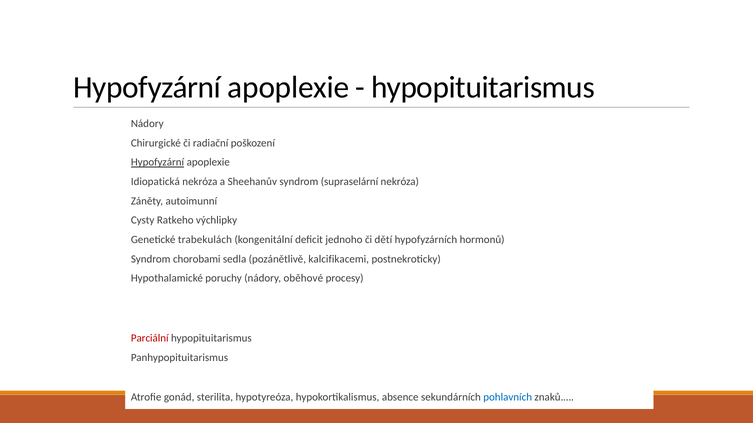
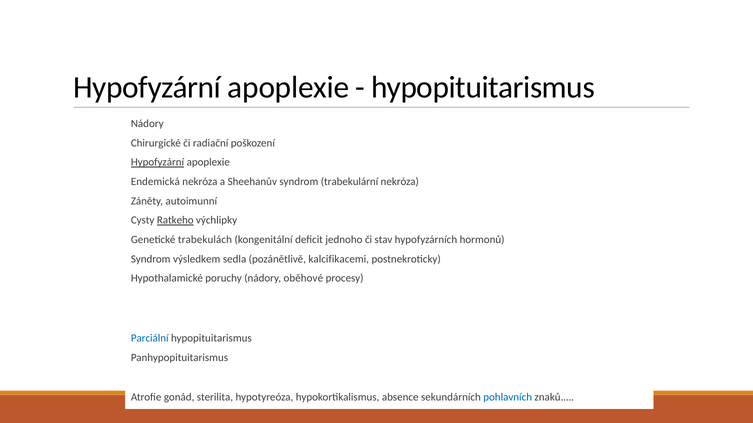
Idiopatická: Idiopatická -> Endemická (155, 182)
supraselární: supraselární -> trabekulární (350, 182)
Ratkeho underline: none -> present (175, 221)
dětí: dětí -> stav (384, 240)
chorobami: chorobami -> výsledkem (197, 259)
Parciální colour: red -> blue (150, 339)
